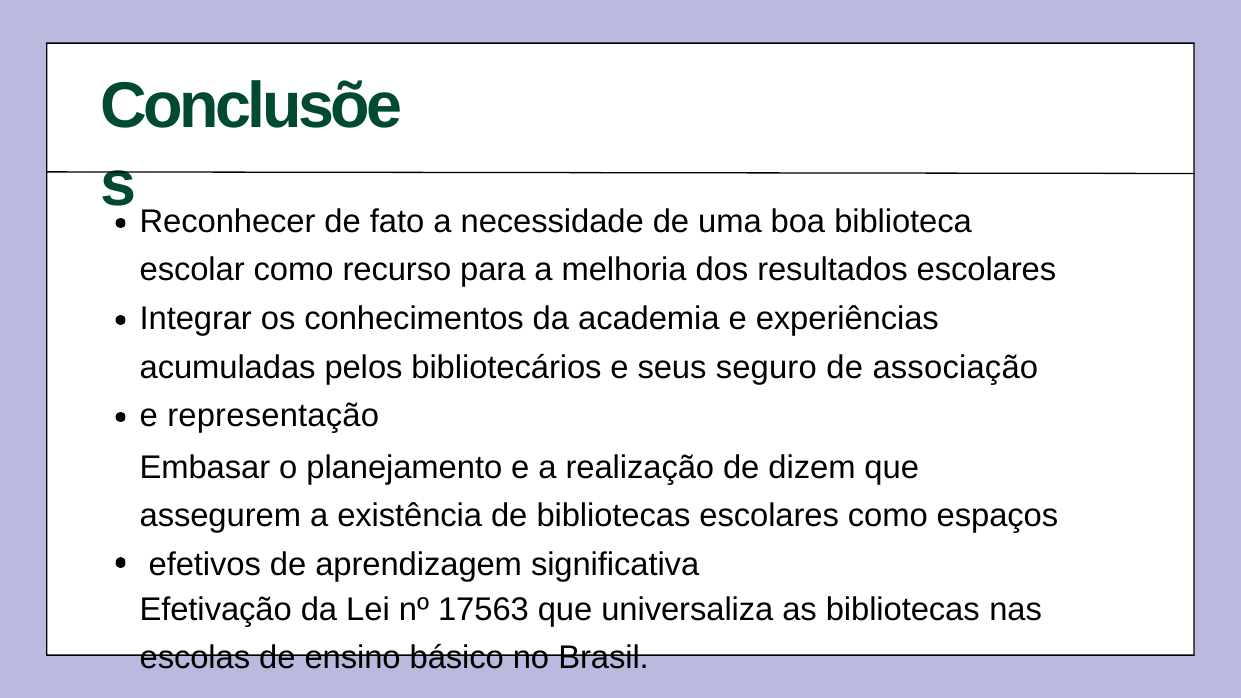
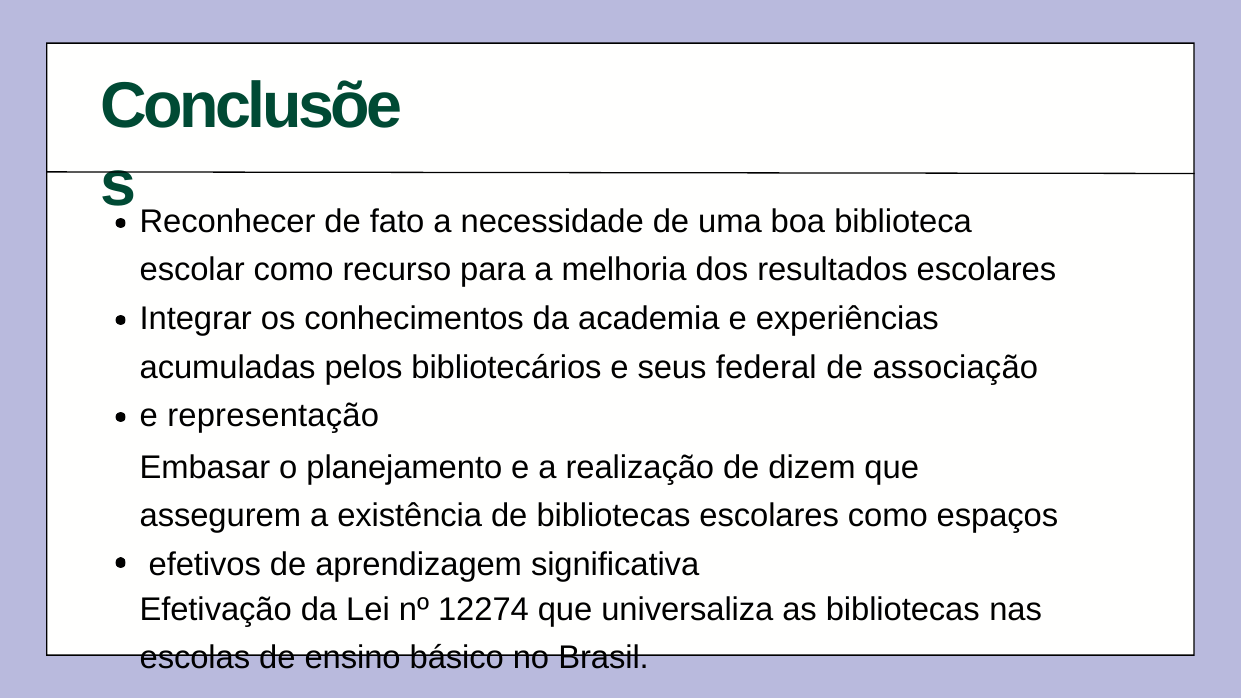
seguro: seguro -> federal (766, 367)
17563: 17563 -> 12274 (483, 610)
